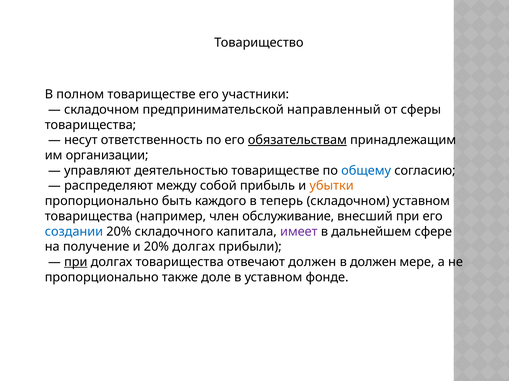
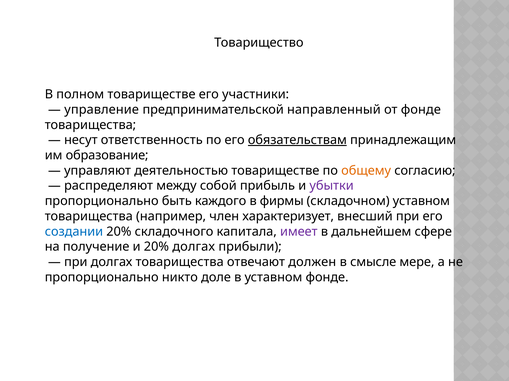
складочном: складочном -> управление (102, 110)
от сферы: сферы -> фонде (421, 110)
организации: организации -> образование (107, 156)
общему colour: blue -> orange (366, 171)
убытки colour: orange -> purple (332, 186)
теперь: теперь -> фирмы (282, 201)
обслуживание: обслуживание -> характеризует (288, 217)
при underline: present -> none (76, 262)
в должен: должен -> смысле (373, 262)
также: также -> никто (180, 278)
